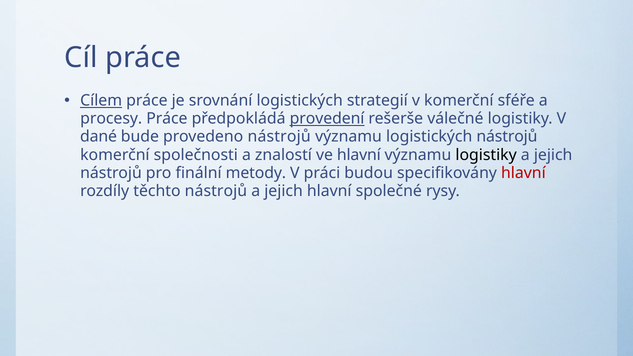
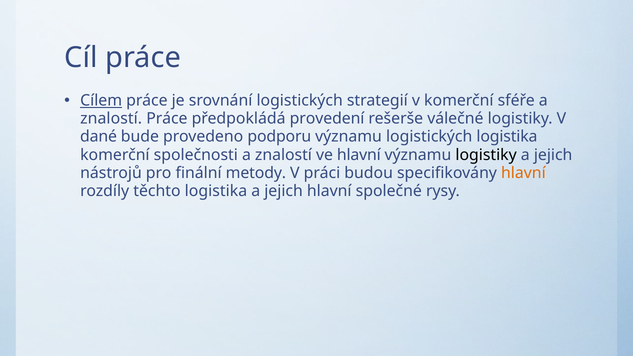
procesy: procesy -> znalostí (111, 119)
provedení underline: present -> none (327, 119)
provedeno nástrojů: nástrojů -> podporu (279, 137)
logistických nástrojů: nástrojů -> logistika (507, 137)
hlavní colour: red -> orange (523, 173)
těchto nástrojů: nástrojů -> logistika (216, 191)
